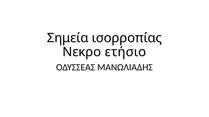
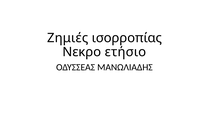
Σημεία: Σημεία -> Ζημιές (68, 38)
